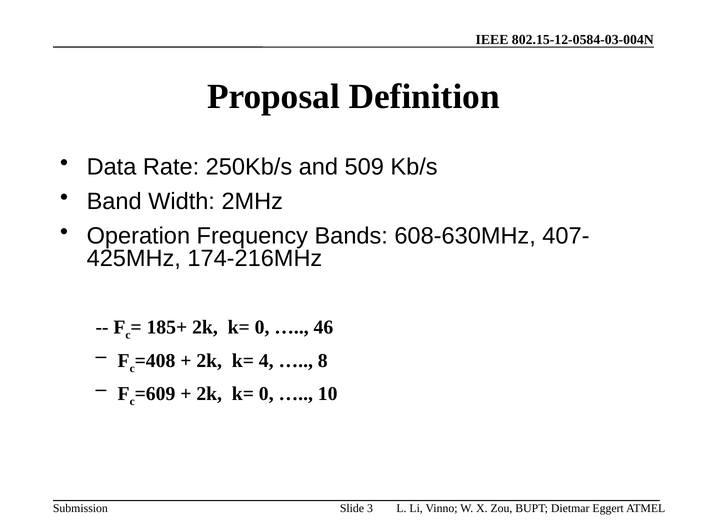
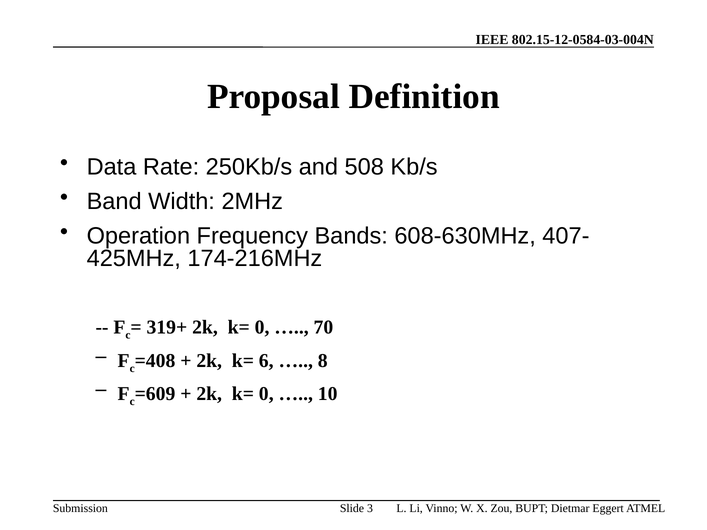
509: 509 -> 508 (364, 167)
185+: 185+ -> 319+ (167, 328)
46: 46 -> 70 (323, 328)
4: 4 -> 6 (266, 361)
